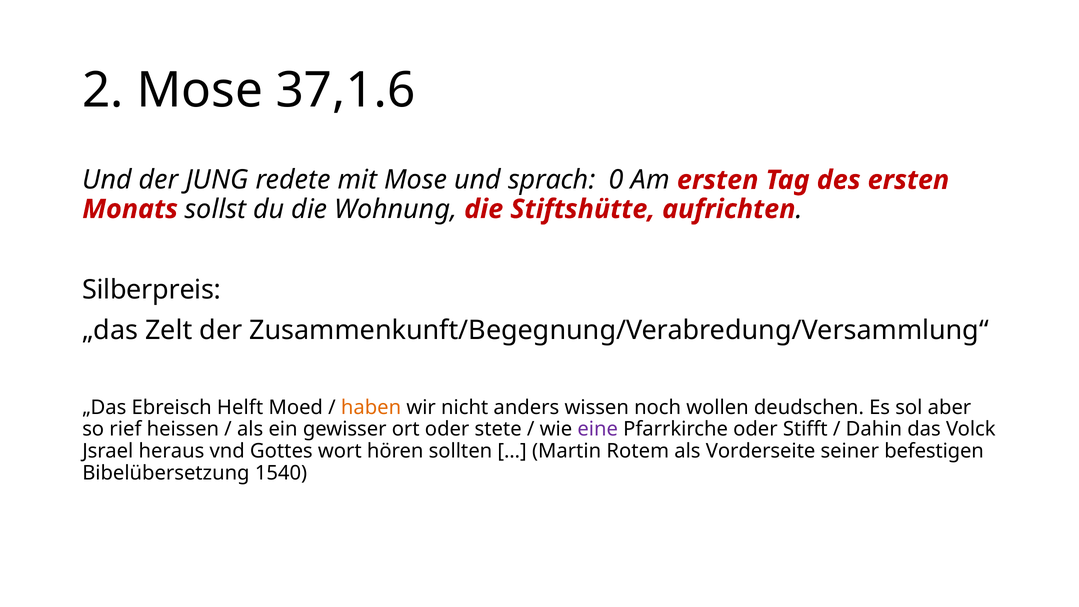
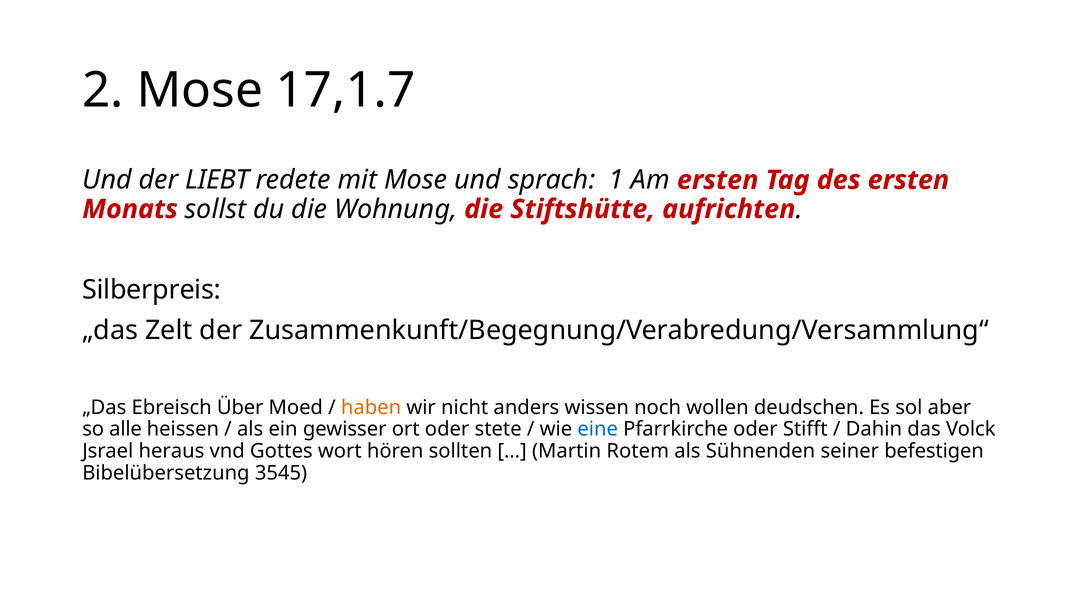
37,1.6: 37,1.6 -> 17,1.7 (346, 91)
JUNG: JUNG -> LIEBT (217, 180)
0: 0 -> 1 (616, 180)
Helft: Helft -> Über (240, 407)
rief: rief -> alle (126, 429)
eine colour: purple -> blue (598, 429)
Vorderseite: Vorderseite -> Sühnenden (760, 451)
1540: 1540 -> 3545 (281, 473)
